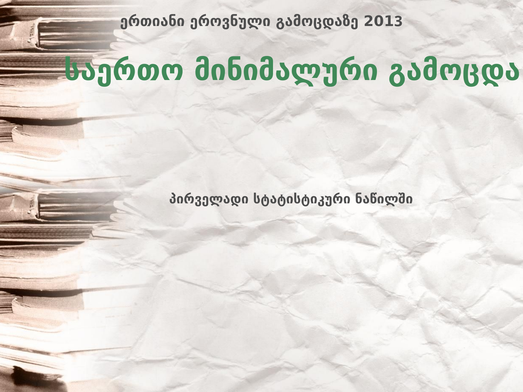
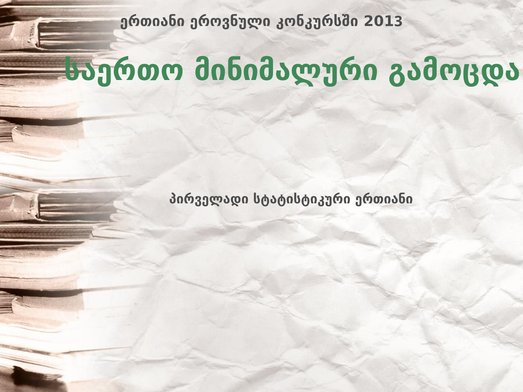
გამოცდაზე: გამოცდაზე -> კონკურსში (317, 21)
სტატისტიკური ნაწილში: ნაწილში -> ერთიანი (384, 199)
